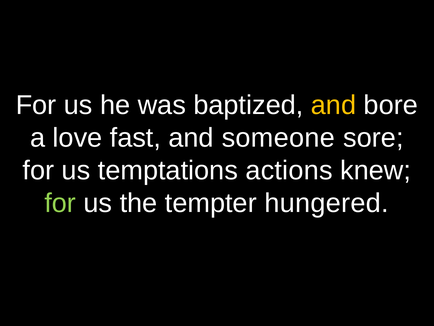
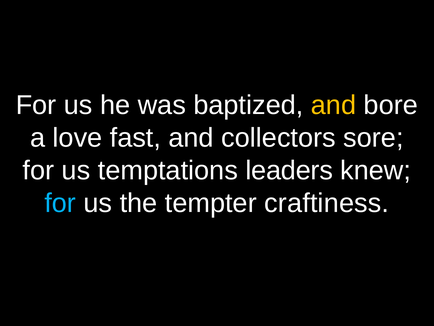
someone: someone -> collectors (279, 138)
actions: actions -> leaders (289, 170)
for colour: light green -> light blue (60, 203)
hungered: hungered -> craftiness (327, 203)
